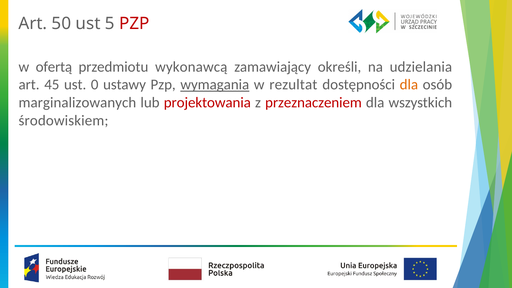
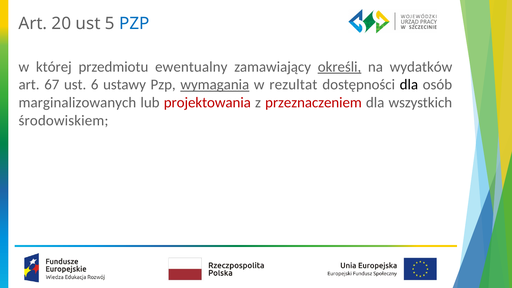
50: 50 -> 20 (61, 23)
PZP colour: red -> blue (134, 23)
ofertą: ofertą -> której (54, 67)
wykonawcą: wykonawcą -> ewentualny (191, 67)
określi underline: none -> present (340, 67)
udzielania: udzielania -> wydatków (421, 67)
45: 45 -> 67 (52, 85)
0: 0 -> 6 (95, 85)
dla colour: orange -> black (409, 85)
